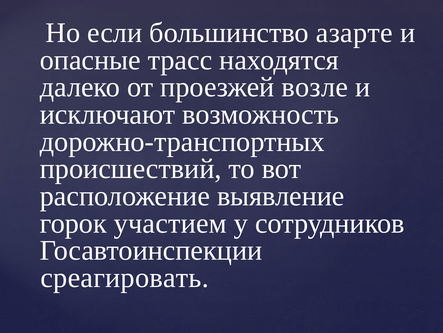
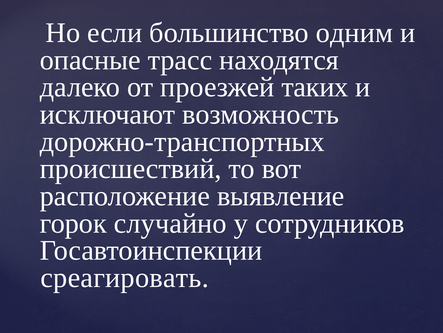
азарте: азарте -> одним (354, 33)
возле: возле -> таких (315, 87)
участием: участием -> случайно (170, 223)
